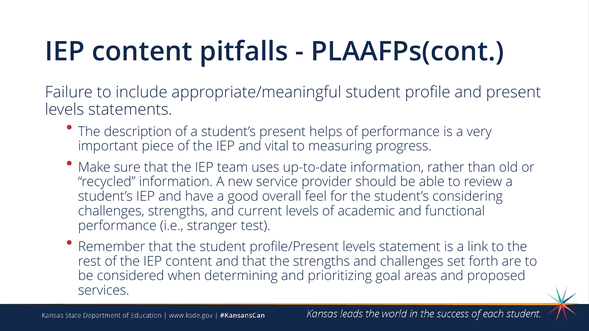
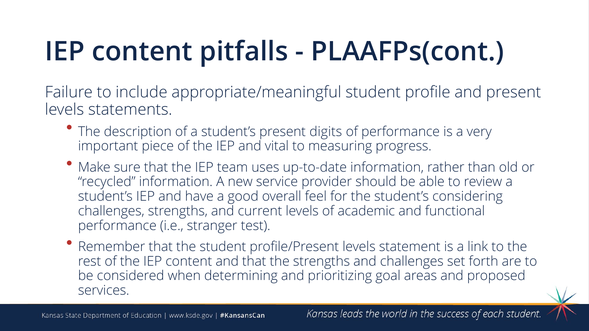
helps: helps -> digits (326, 132)
